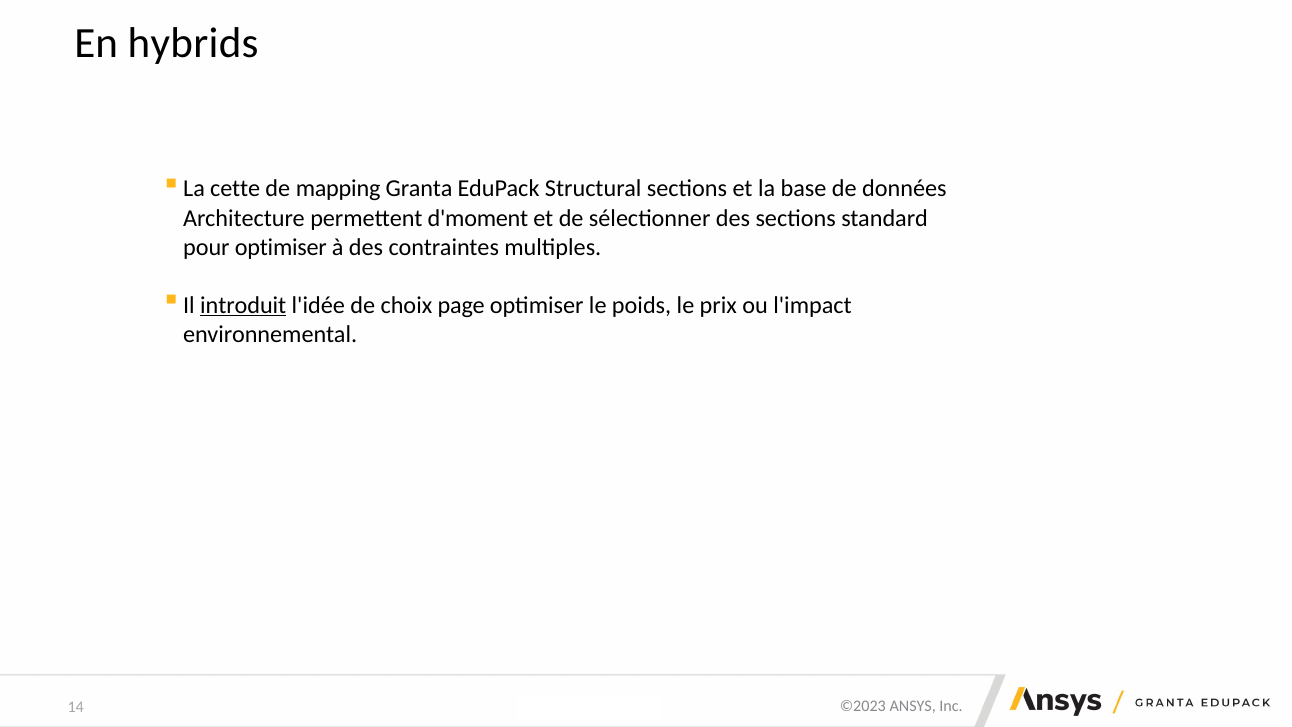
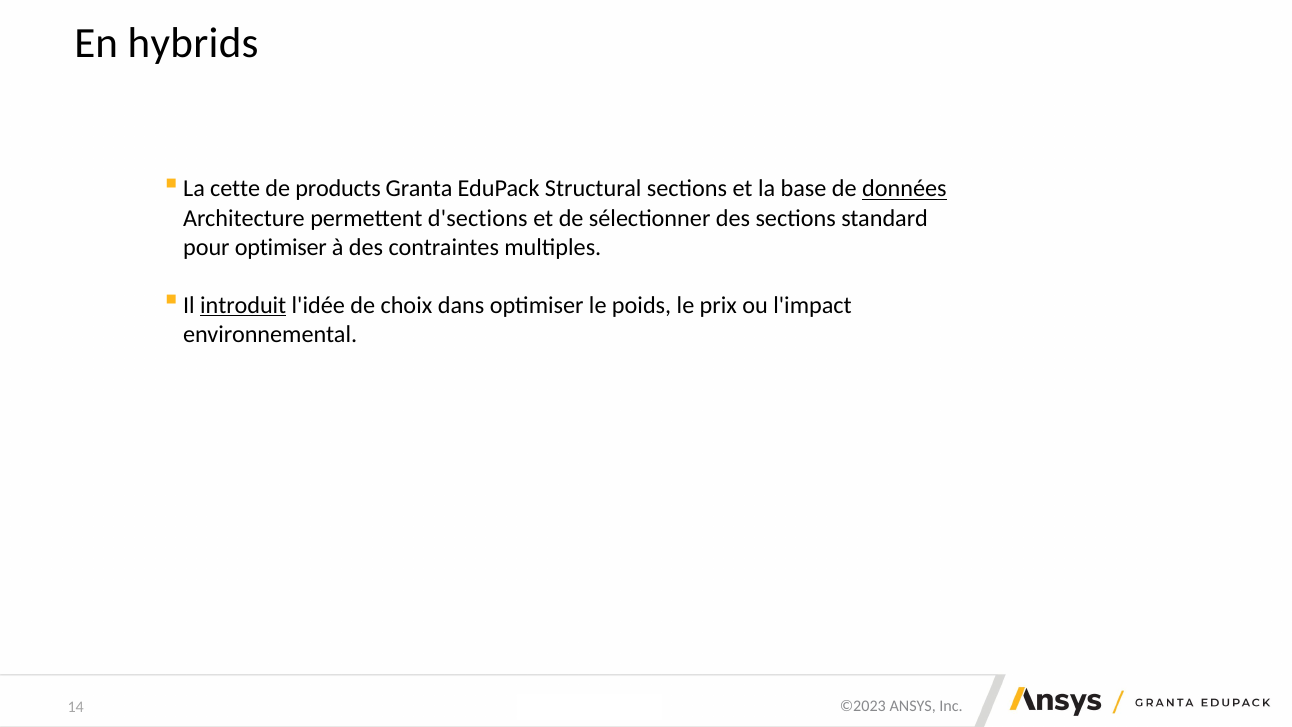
mapping: mapping -> products (338, 189)
données underline: none -> present (904, 189)
d'moment: d'moment -> d'sections (478, 218)
page: page -> dans (461, 305)
